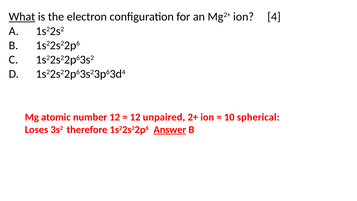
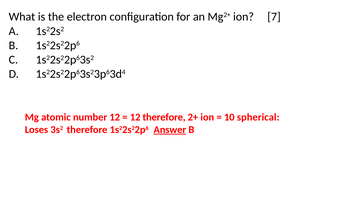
What underline: present -> none (22, 17)
4: 4 -> 7 (274, 17)
12 unpaired: unpaired -> therefore (164, 117)
